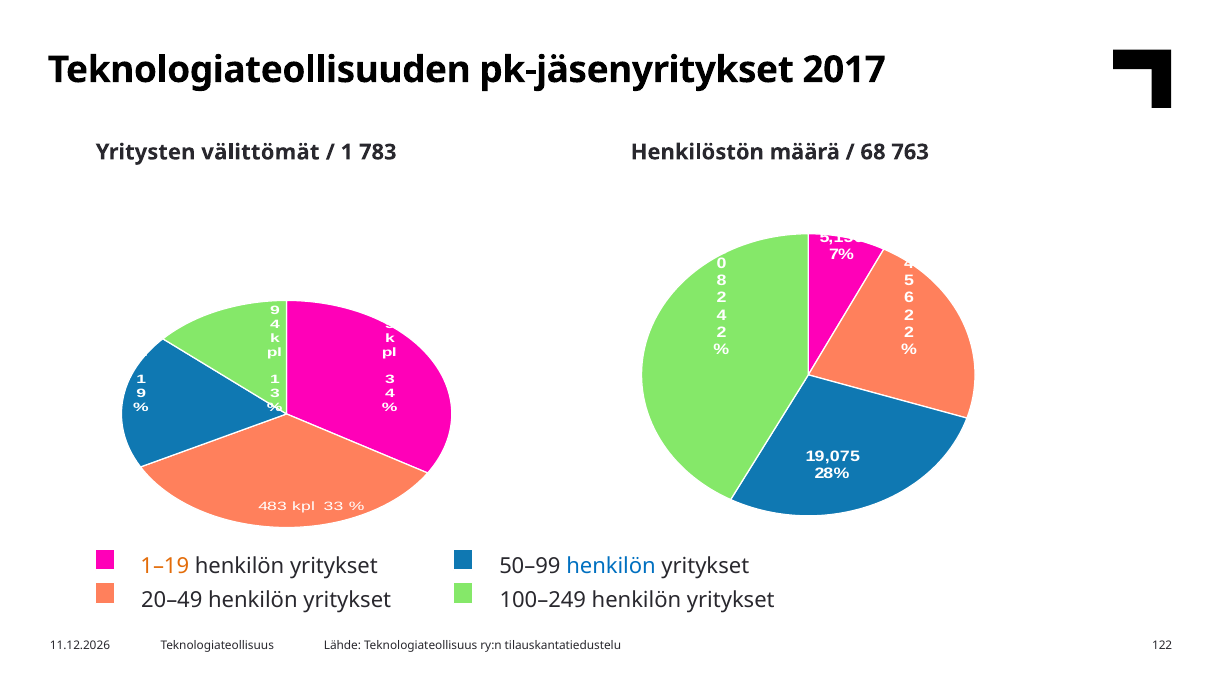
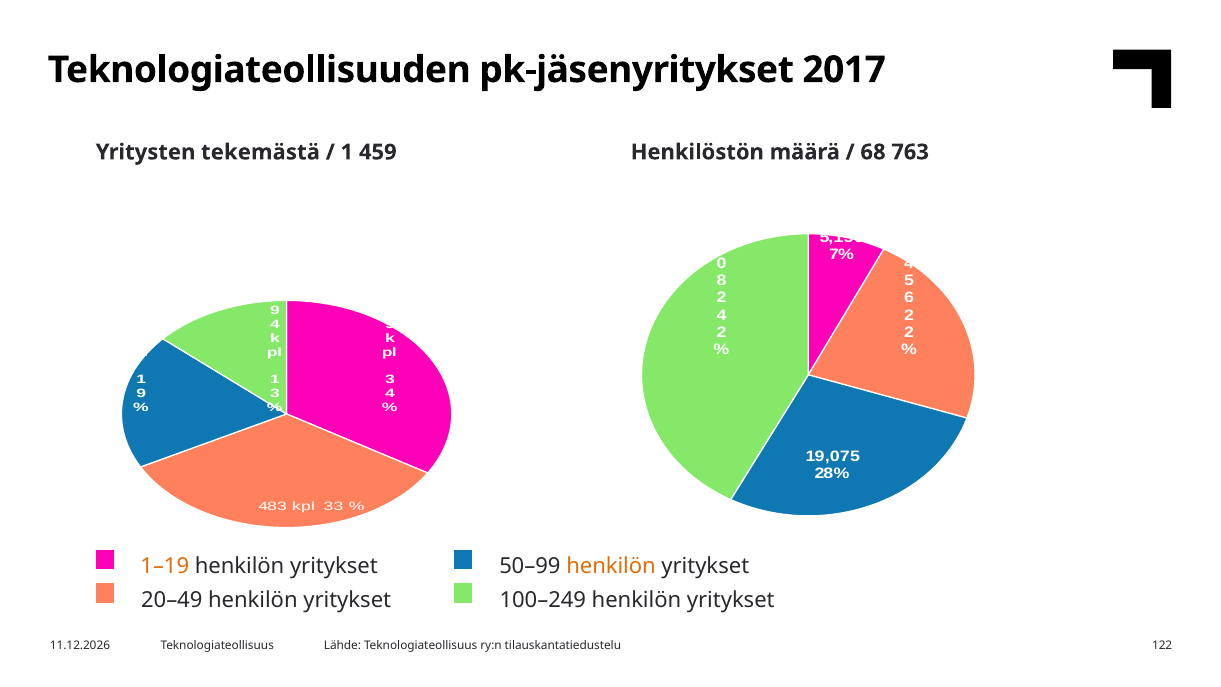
välittömät: välittömät -> tekemästä (260, 152)
783: 783 -> 459 (378, 152)
henkilön colour: blue -> orange (611, 566)
